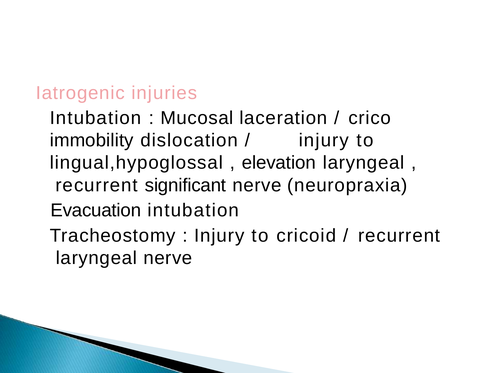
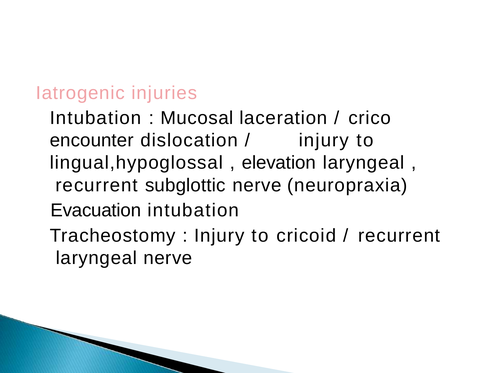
immobility: immobility -> encounter (92, 141)
significant: significant -> subglottic (185, 185)
